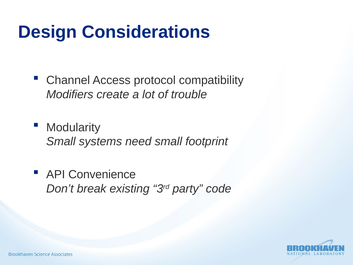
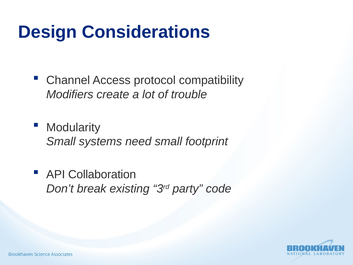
Convenience: Convenience -> Collaboration (102, 174)
